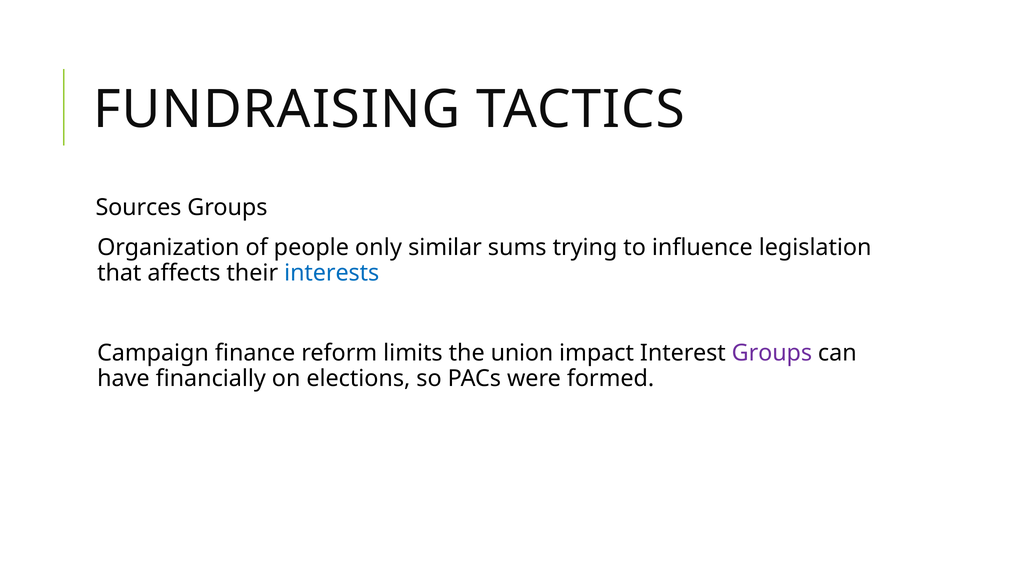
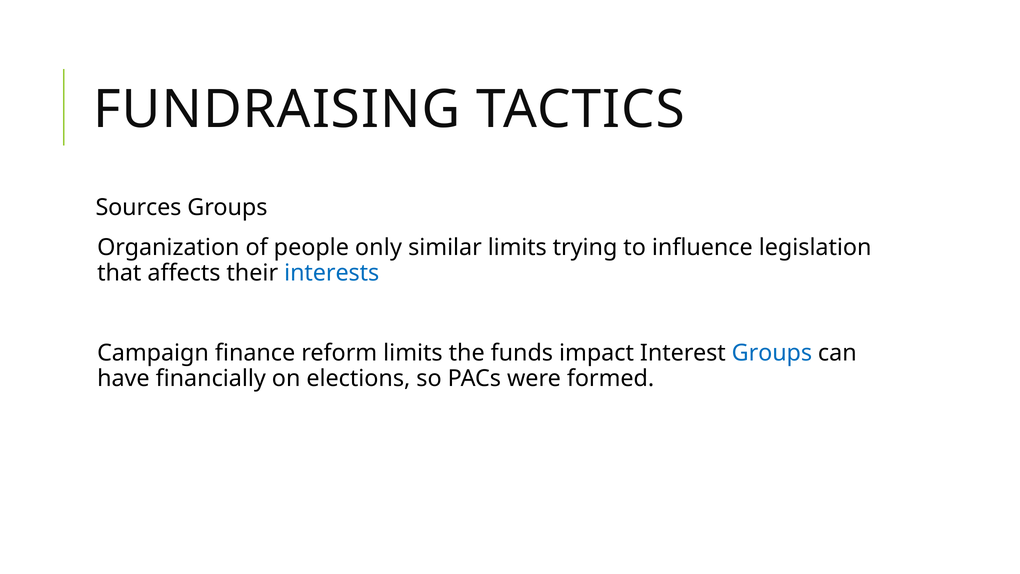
similar sums: sums -> limits (517, 248)
union: union -> funds (522, 353)
Groups colour: purple -> blue (772, 353)
